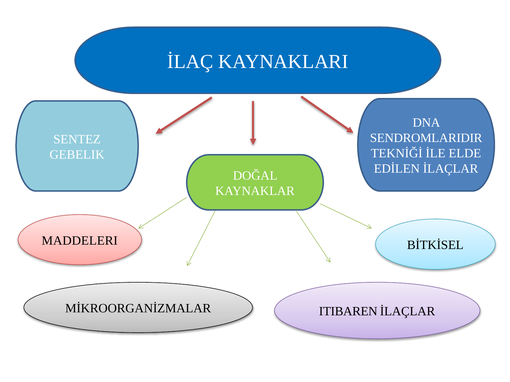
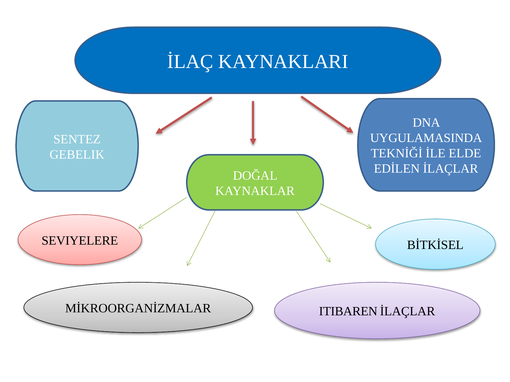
SENDROMLARIDIR: SENDROMLARIDIR -> UYGULAMASINDA (426, 138)
MADDELERI: MADDELERI -> SEVIYELERE (80, 241)
